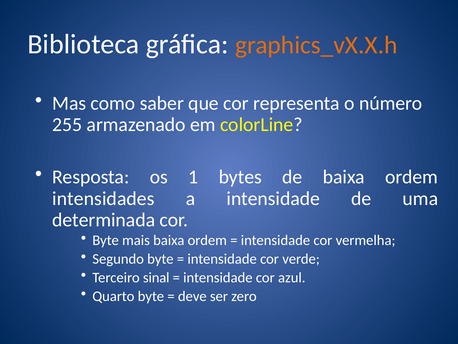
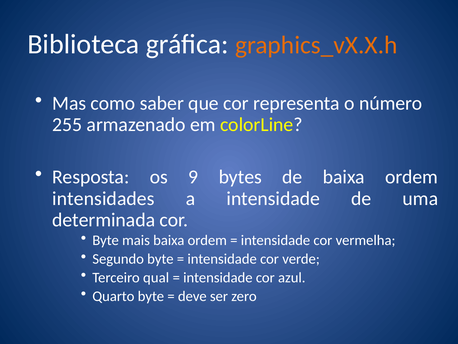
1: 1 -> 9 (193, 177)
sinal: sinal -> qual (156, 277)
